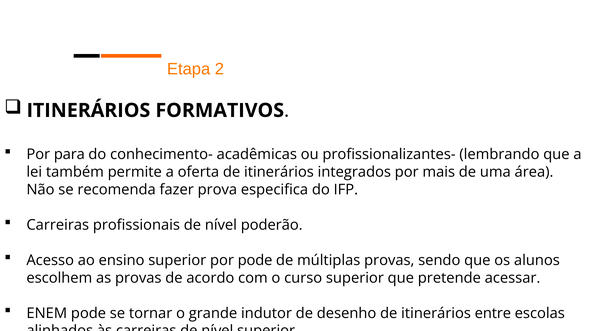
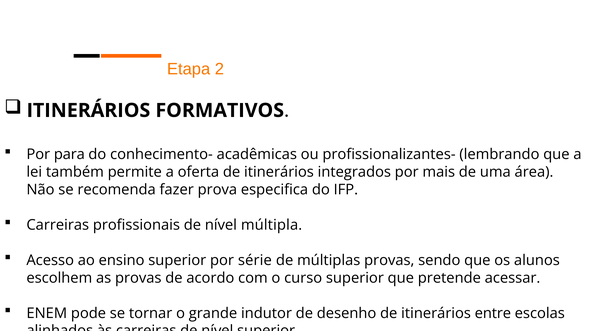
poderão: poderão -> múltipla (272, 225)
por pode: pode -> série (255, 260)
